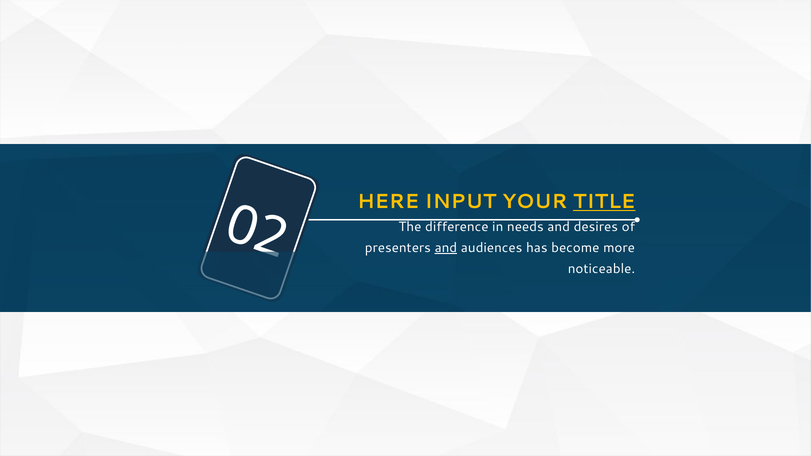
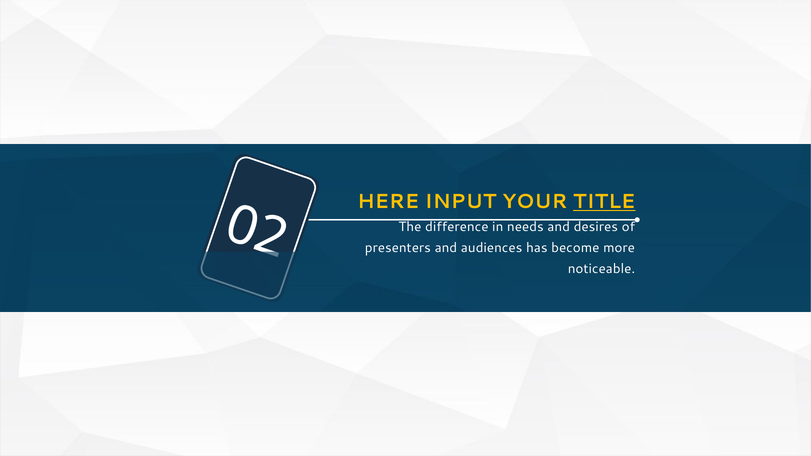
and underline: present -> none (446, 248)
